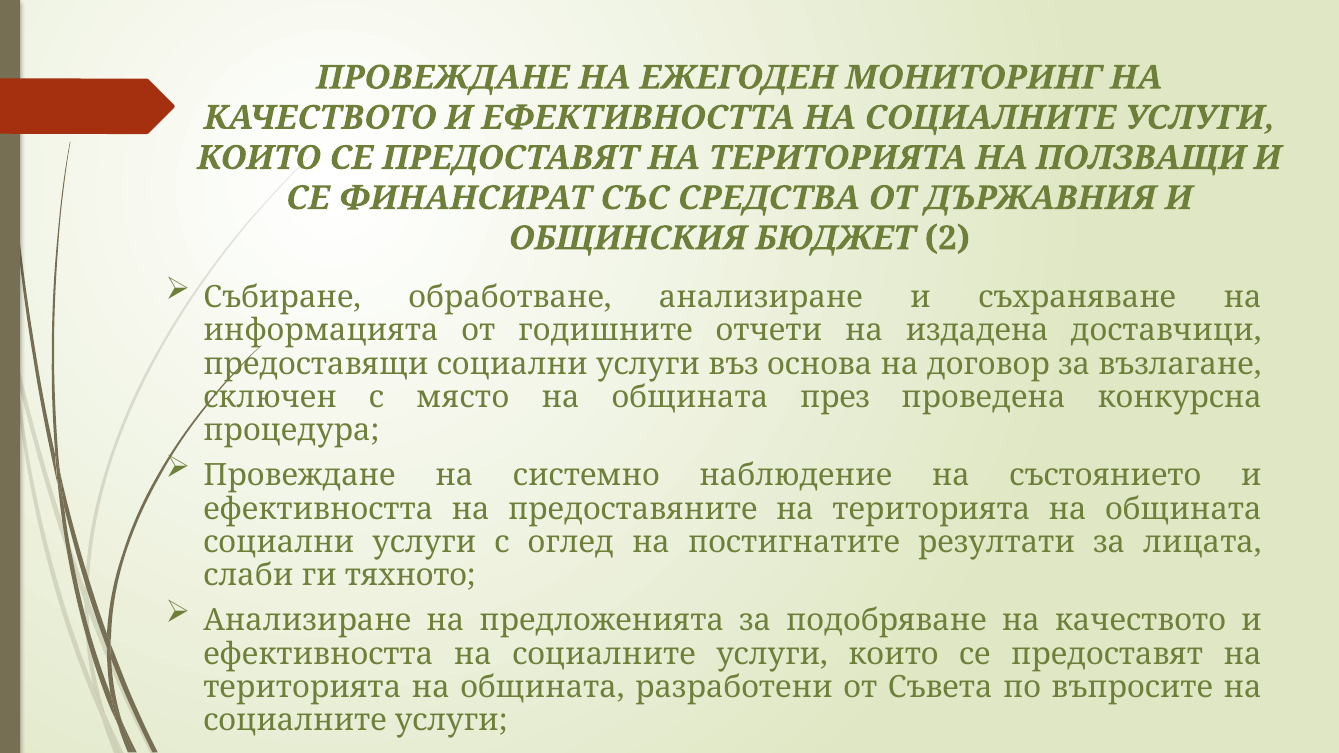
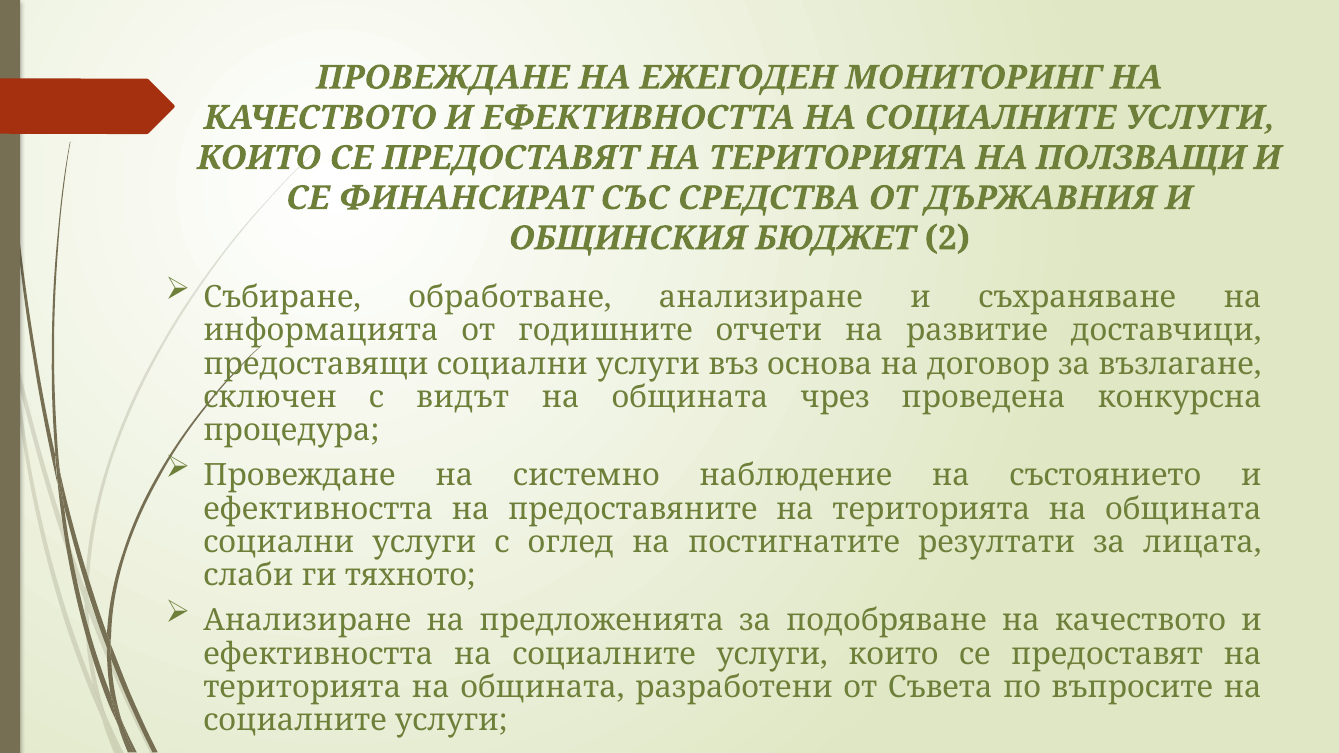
издадена: издадена -> развитие (977, 331)
място: място -> видът (463, 397)
през: през -> чрез (835, 397)
